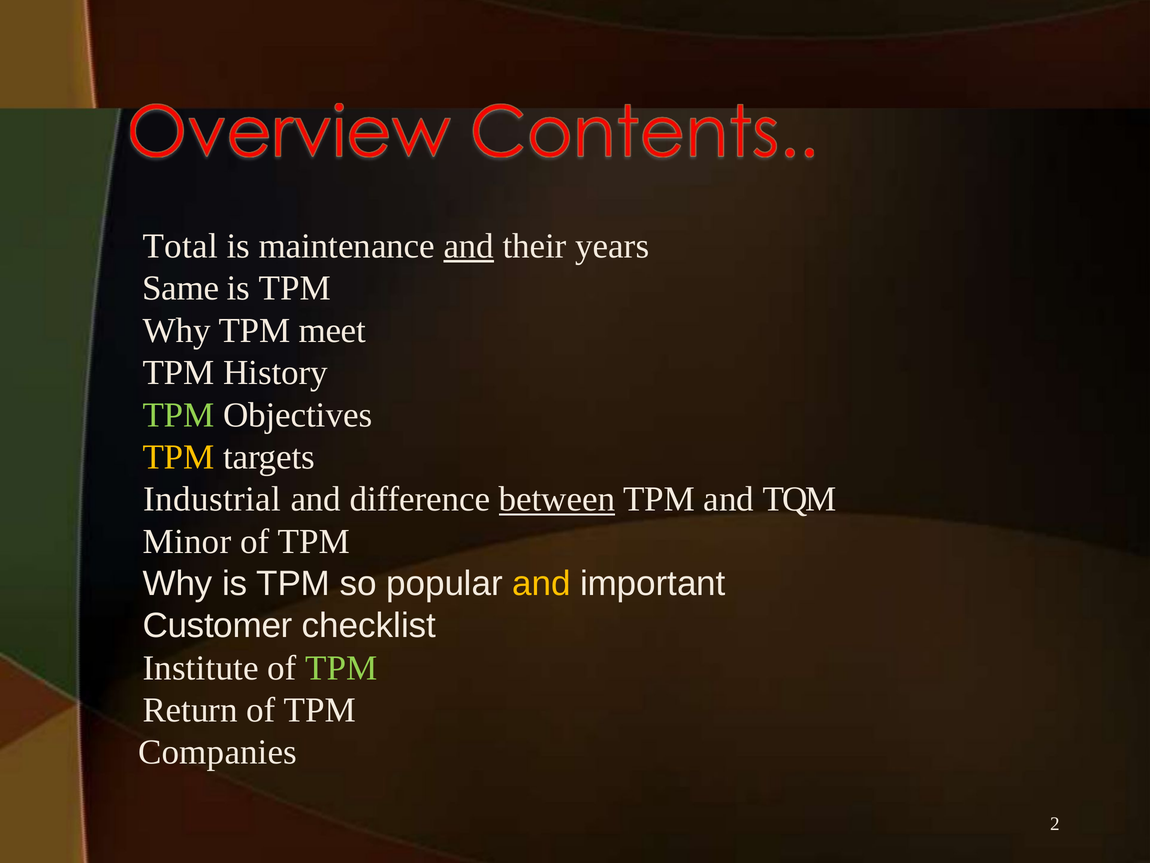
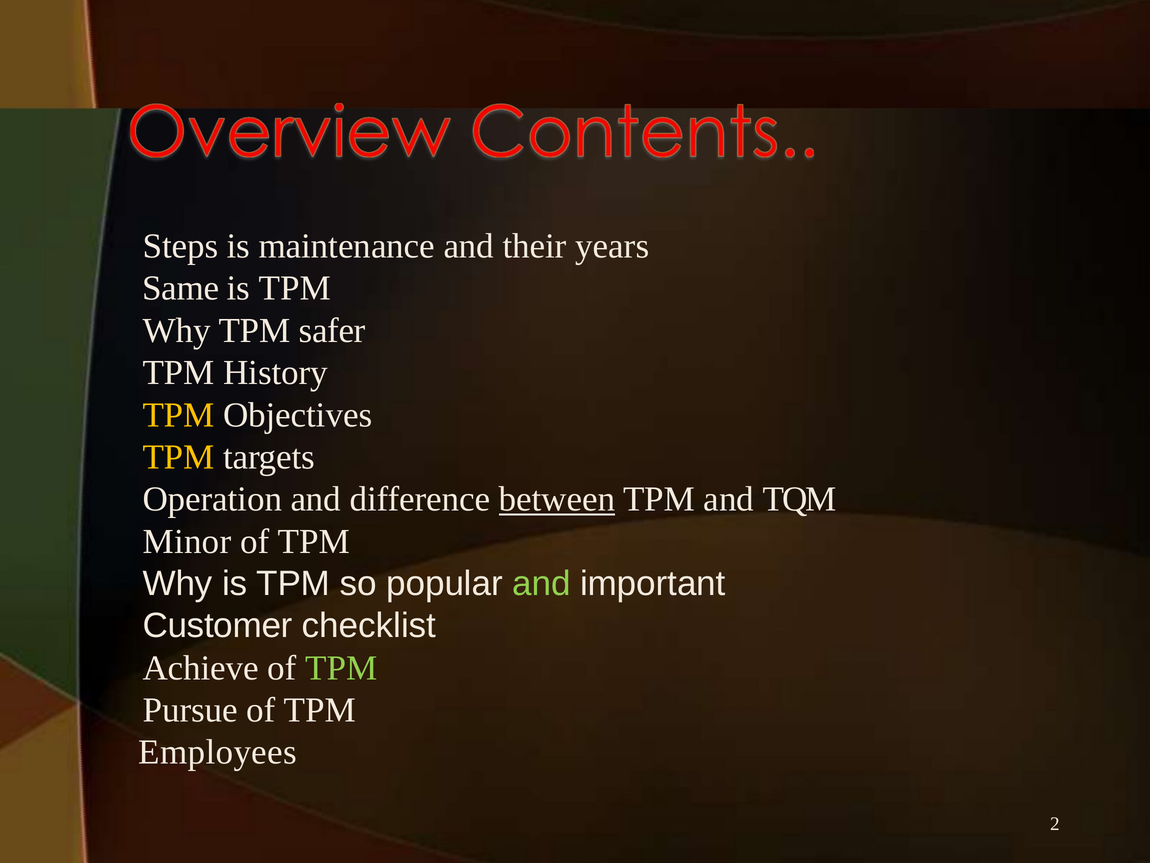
Total: Total -> Steps (180, 246)
and underline: present -> none (469, 246)
meet: meet -> safer (332, 330)
TPM colour: light green -> yellow (179, 415)
Industrial: Industrial -> Operation (212, 499)
and colour: yellow -> light green (542, 583)
Institute: Institute -> Achieve (201, 668)
Return: Return -> Pursue (190, 710)
Companies: Companies -> Employees (218, 752)
